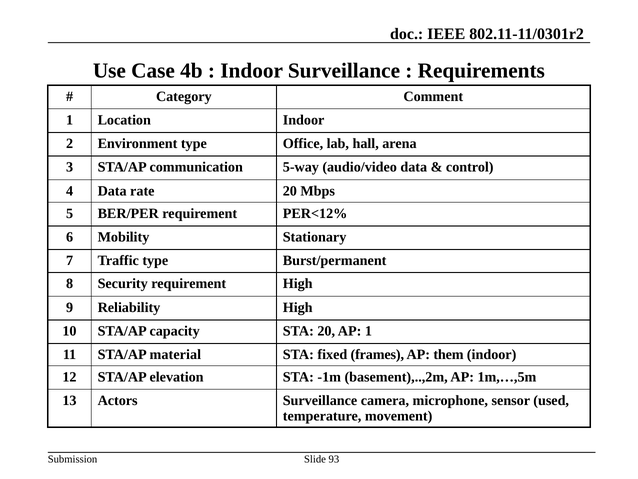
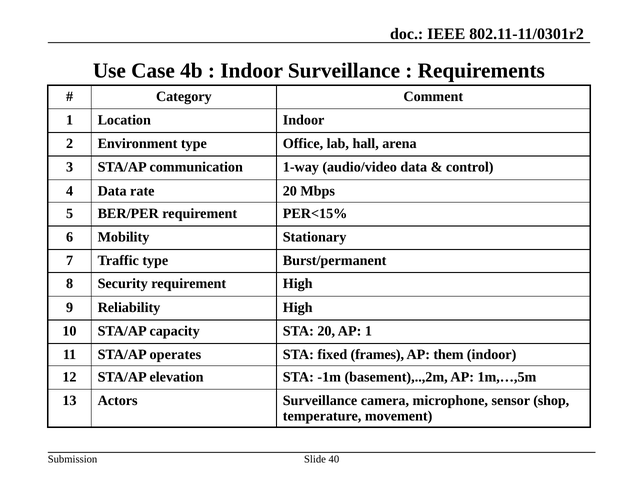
5-way: 5-way -> 1-way (301, 167)
PER<12%: PER<12% -> PER<15% (315, 213)
material: material -> operates (175, 354)
used: used -> shop (551, 400)
93: 93 -> 40 (334, 459)
